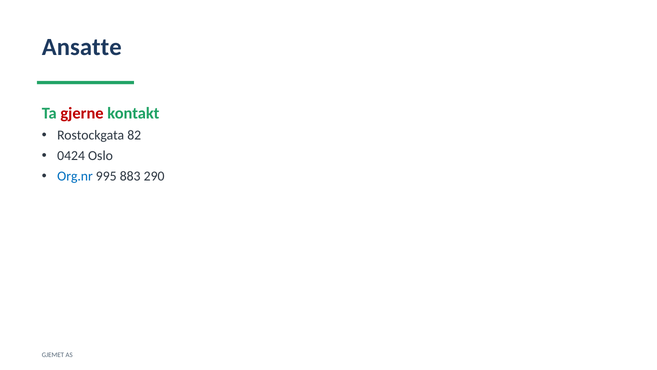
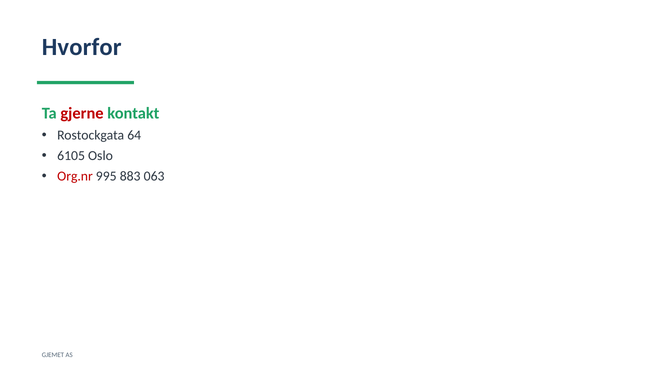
Ansatte: Ansatte -> Hvorfor (82, 47)
82: 82 -> 64 (134, 135)
0424: 0424 -> 6105 (71, 156)
Org.nr colour: blue -> red (75, 176)
290: 290 -> 063 (154, 176)
